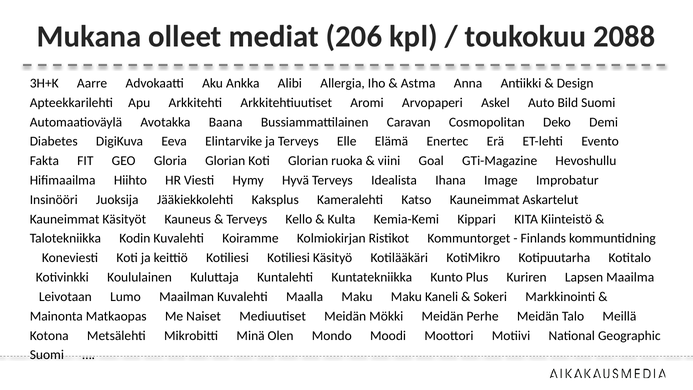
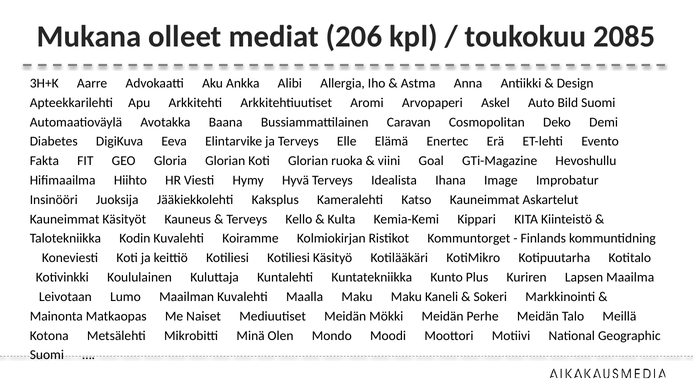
2088: 2088 -> 2085 (624, 37)
